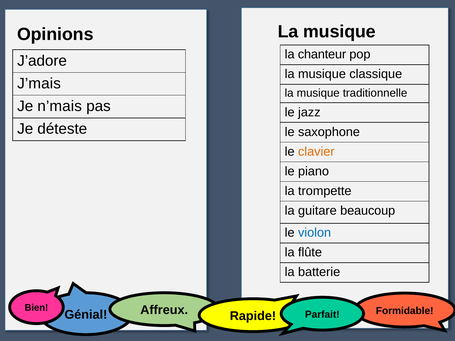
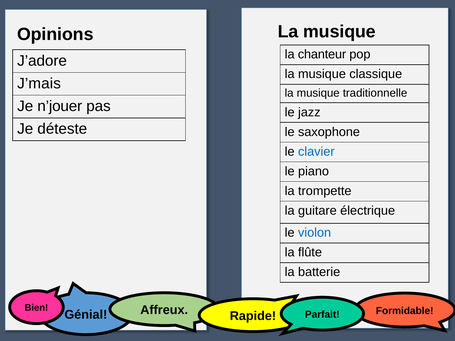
n’mais: n’mais -> n’jouer (60, 106)
clavier colour: orange -> blue (316, 152)
beaucoup: beaucoup -> électrique (368, 211)
